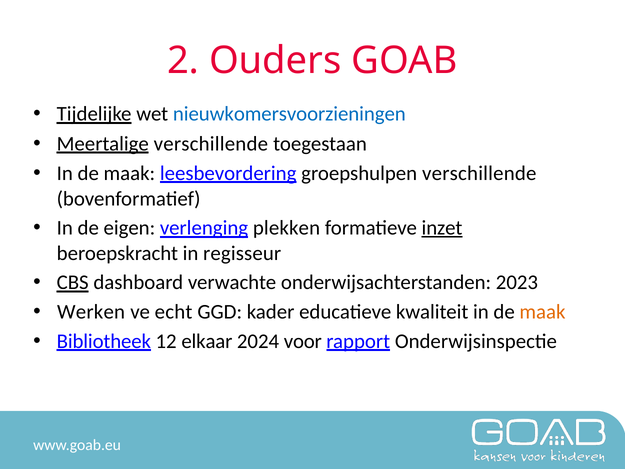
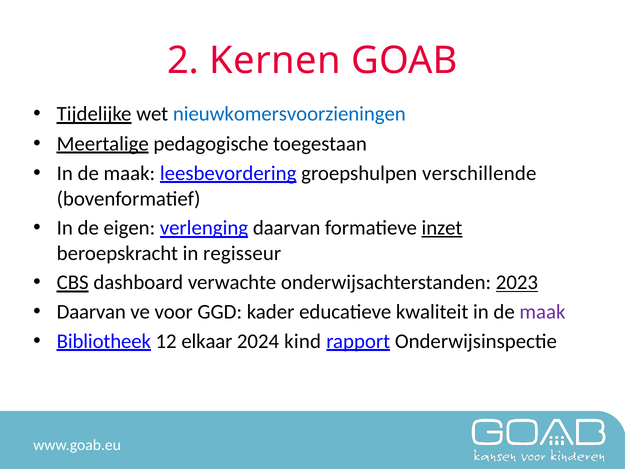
Ouders: Ouders -> Kernen (275, 61)
Meertalige verschillende: verschillende -> pedagogische (211, 144)
verlenging plekken: plekken -> daarvan (287, 228)
2023 underline: none -> present (517, 282)
Werken: Werken -> Daarvan (91, 312)
echt: echt -> voor (174, 312)
maak colour: orange -> purple (542, 312)
voor: voor -> kind (303, 341)
